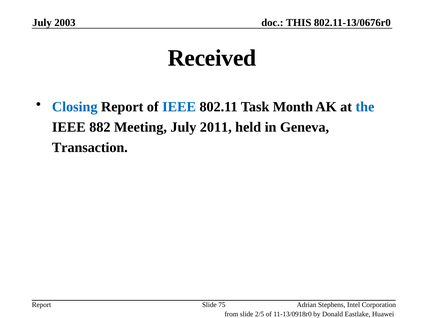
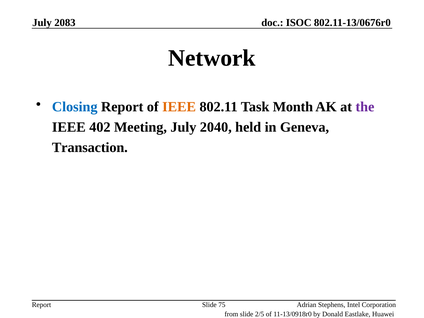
2003: 2003 -> 2083 (65, 23)
THIS: THIS -> ISOC (299, 23)
Received: Received -> Network (212, 58)
IEEE colour: blue -> orange (179, 107)
the colour: blue -> purple (365, 107)
882: 882 -> 402 (100, 127)
2011: 2011 -> 2040 (216, 127)
